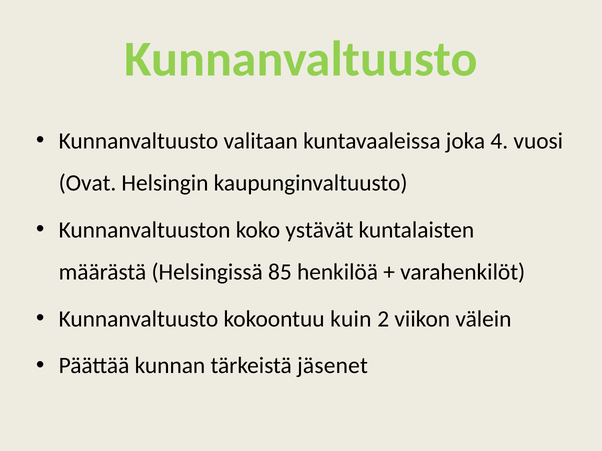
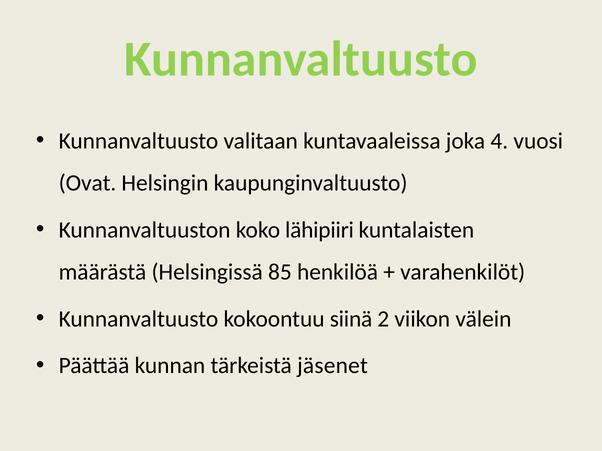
ystävät: ystävät -> lähipiiri (319, 230)
kuin: kuin -> siinä (351, 319)
